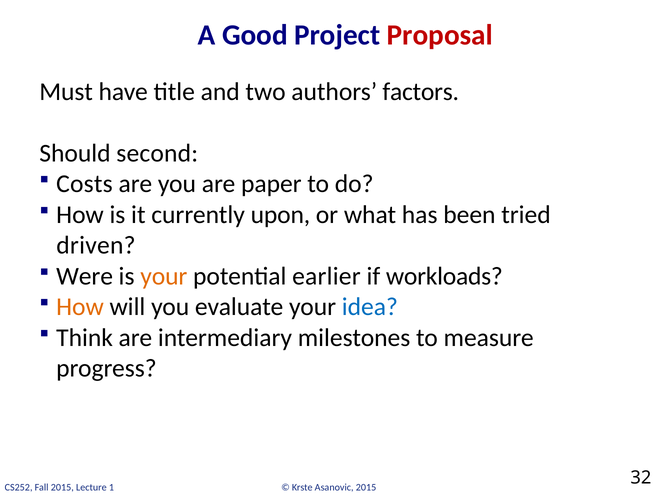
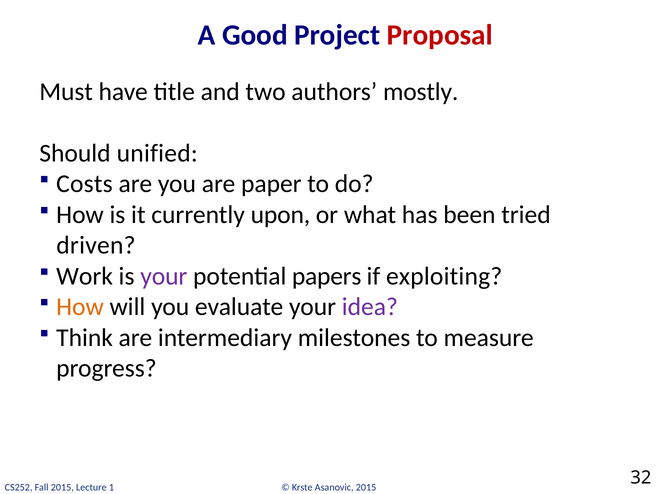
factors: factors -> mostly (421, 92)
second: second -> unified (157, 153)
Were: Were -> Work (85, 276)
your colour: orange -> purple (164, 276)
earlier: earlier -> papers (327, 276)
workloads: workloads -> exploiting (444, 276)
idea colour: blue -> purple (370, 307)
